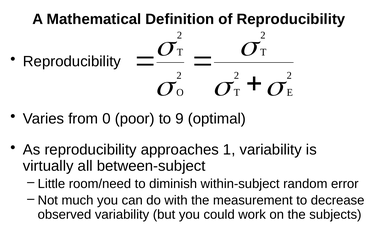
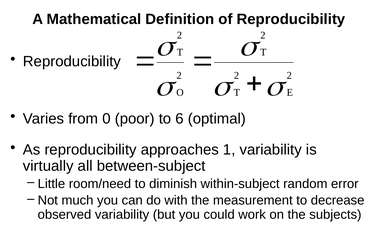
9: 9 -> 6 (180, 119)
